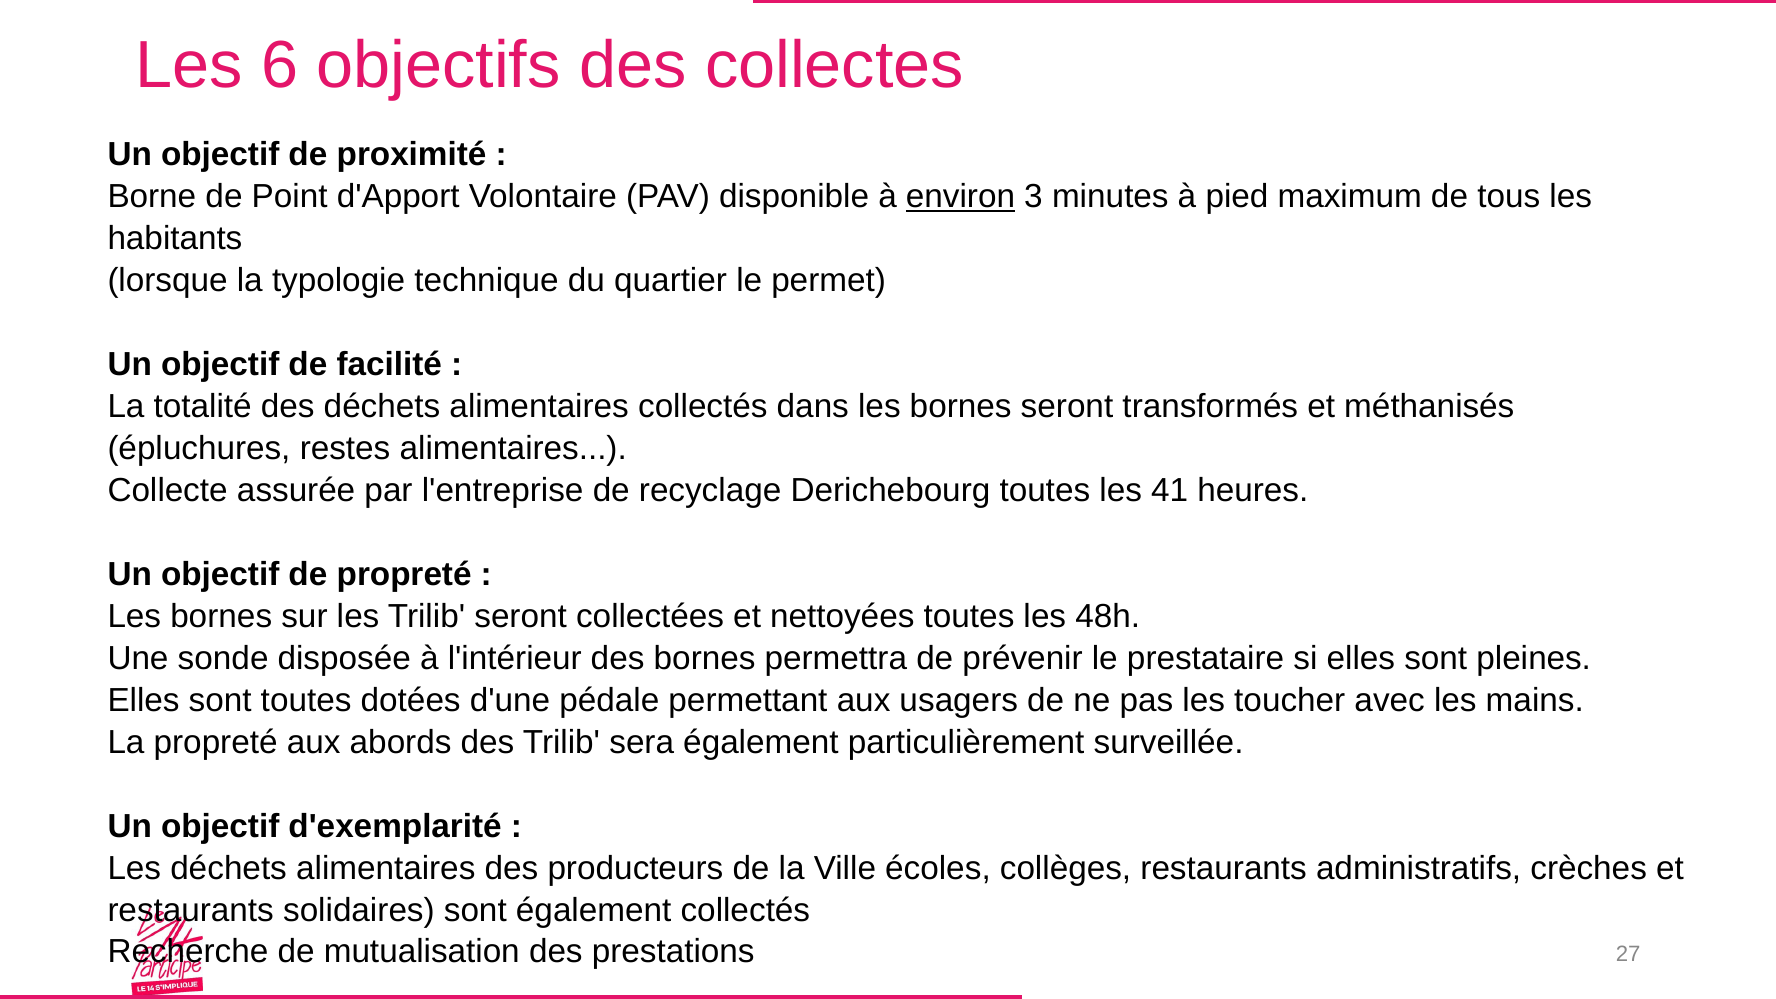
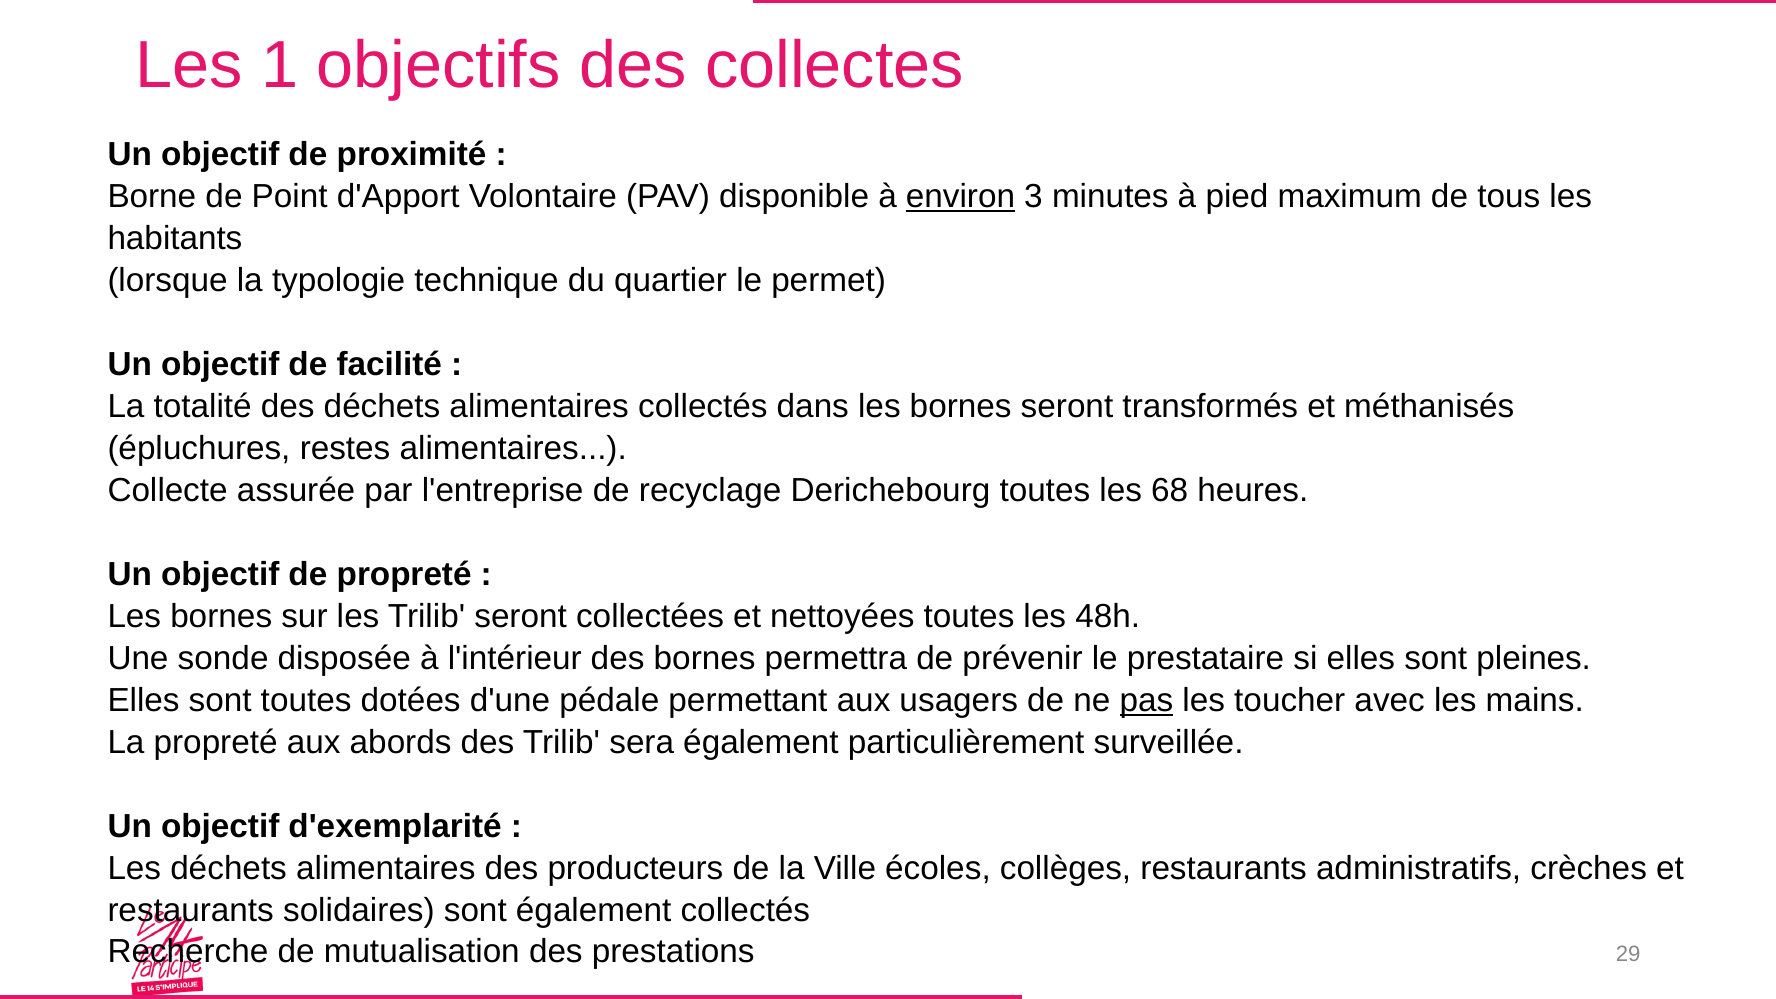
6: 6 -> 1 (280, 66)
41: 41 -> 68 (1170, 490)
pas underline: none -> present (1146, 700)
27: 27 -> 29 (1628, 954)
